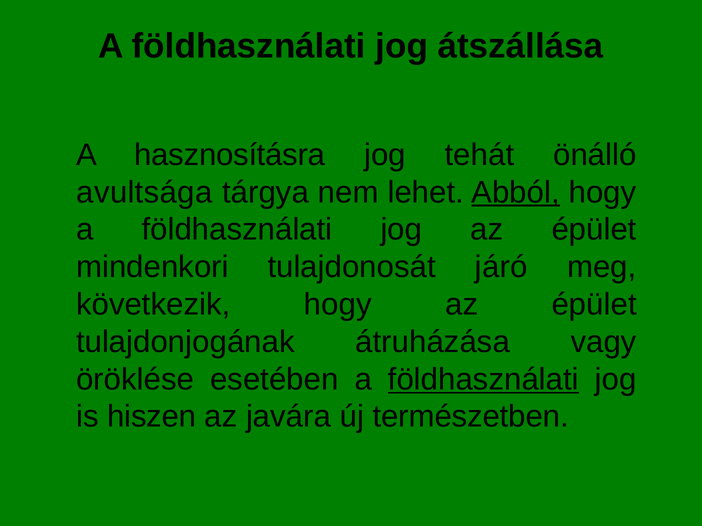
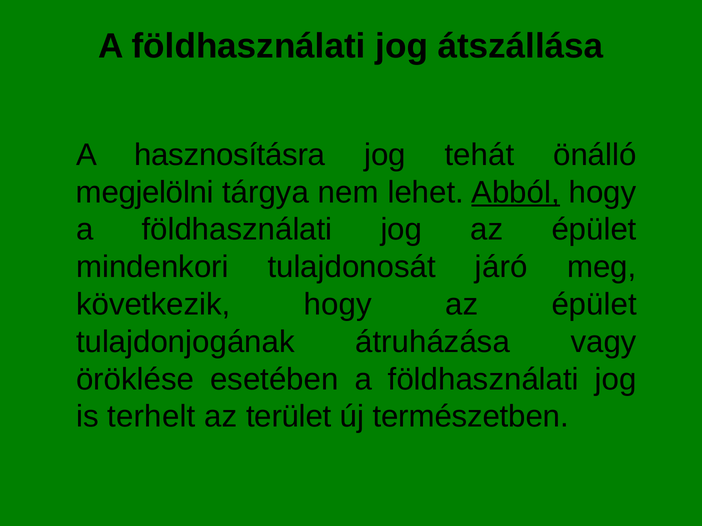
avultsága: avultsága -> megjelölni (145, 192)
földhasználati underline: present -> none (483, 380)
hiszen: hiszen -> terhelt (151, 417)
javára: javára -> terület (289, 417)
